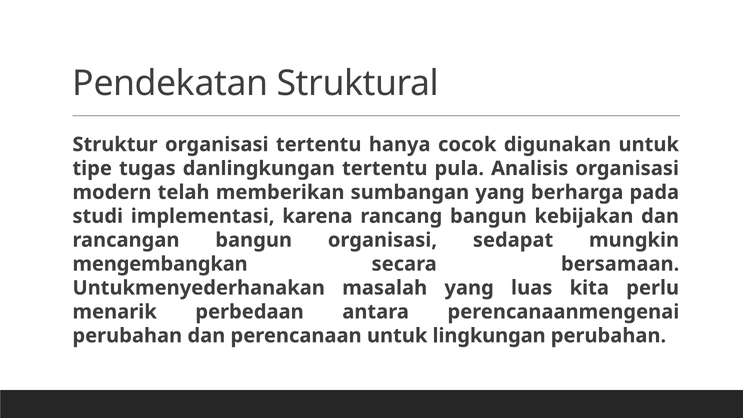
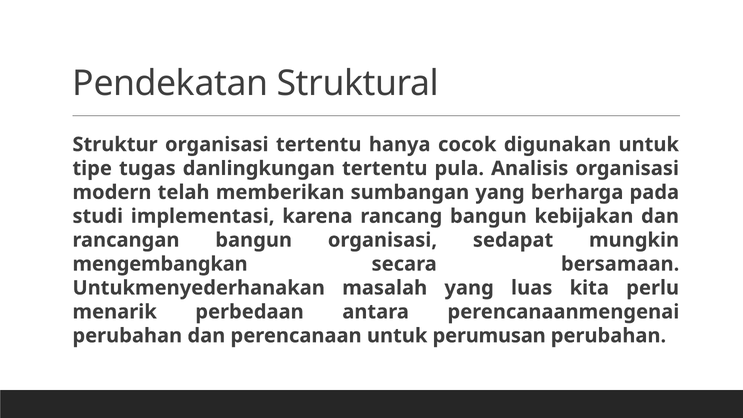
lingkungan: lingkungan -> perumusan (489, 336)
